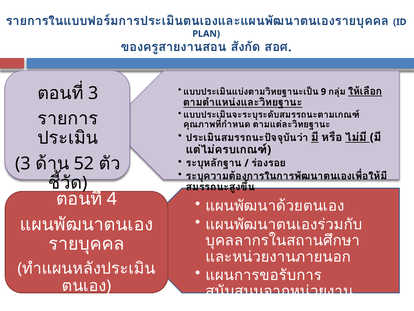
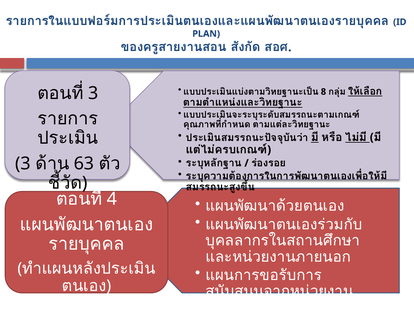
9: 9 -> 8 (323, 92)
52: 52 -> 63 (84, 163)
